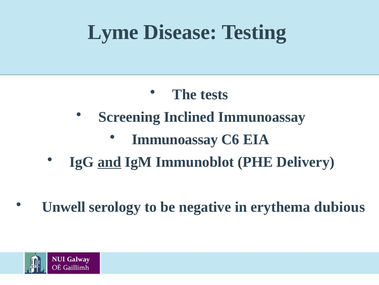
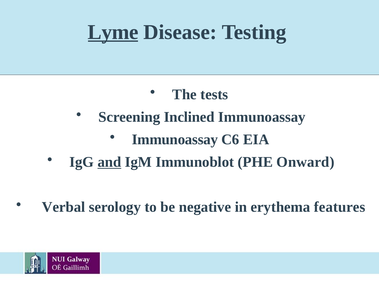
Lyme underline: none -> present (113, 32)
Delivery: Delivery -> Onward (305, 162)
Unwell: Unwell -> Verbal (64, 207)
dubious: dubious -> features (340, 207)
